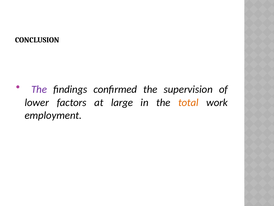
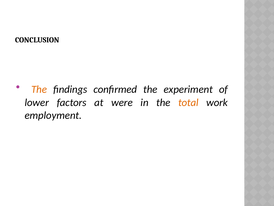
The colour: purple -> orange (39, 89)
supervision: supervision -> experiment (188, 89)
large: large -> were (122, 102)
